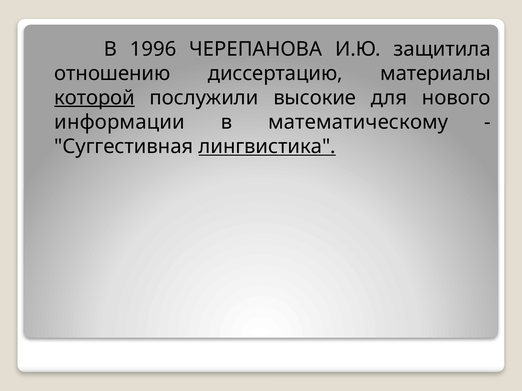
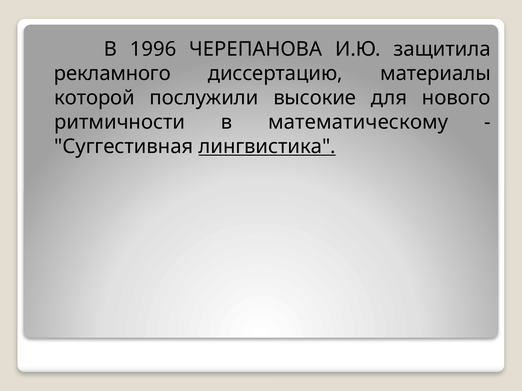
отношению: отношению -> рекламного (112, 73)
которой underline: present -> none (95, 98)
информации: информации -> ритмичности (120, 122)
